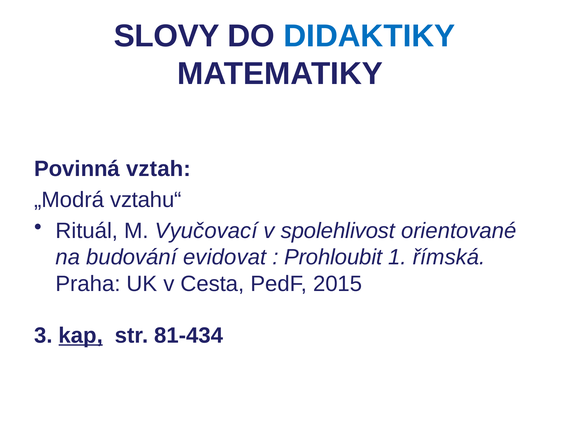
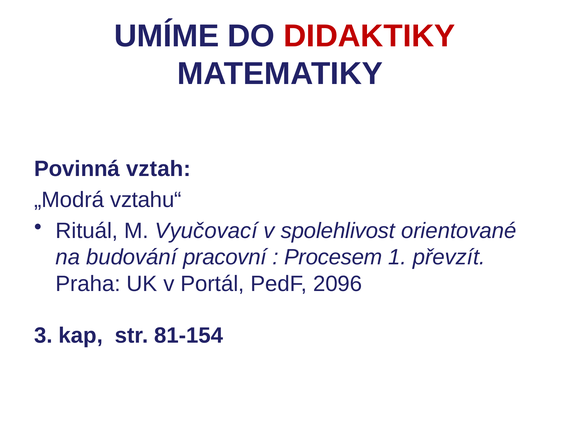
SLOVY: SLOVY -> UMÍME (167, 36)
DIDAKTIKY colour: blue -> red (369, 36)
evidovat: evidovat -> pracovní (225, 257)
Prohloubit: Prohloubit -> Procesem (333, 257)
římská: římská -> převzít (449, 257)
Cesta: Cesta -> Portál (212, 284)
2015: 2015 -> 2096 (338, 284)
kap underline: present -> none (81, 335)
81-434: 81-434 -> 81-154 (189, 335)
